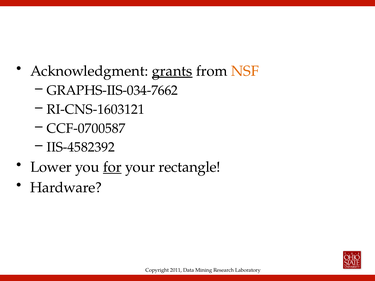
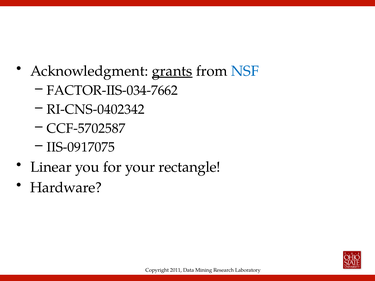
NSF colour: orange -> blue (245, 71)
GRAPHS-IIS-034-7662: GRAPHS-IIS-034-7662 -> FACTOR-IIS-034-7662 (112, 91)
RI-CNS-1603121: RI-CNS-1603121 -> RI-CNS-0402342 (96, 109)
CCF-0700587: CCF-0700587 -> CCF-5702587 (86, 128)
IIS-4582392: IIS-4582392 -> IIS-0917075 (81, 147)
Lower: Lower -> Linear (51, 167)
for underline: present -> none (112, 167)
